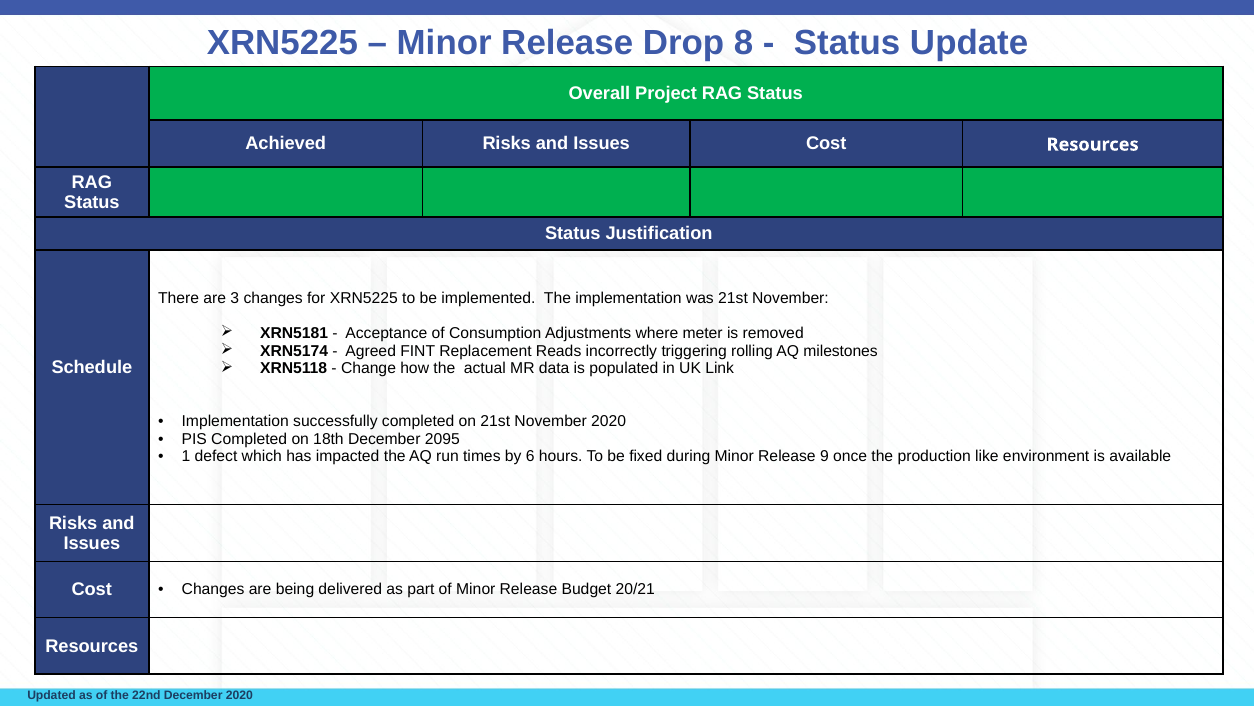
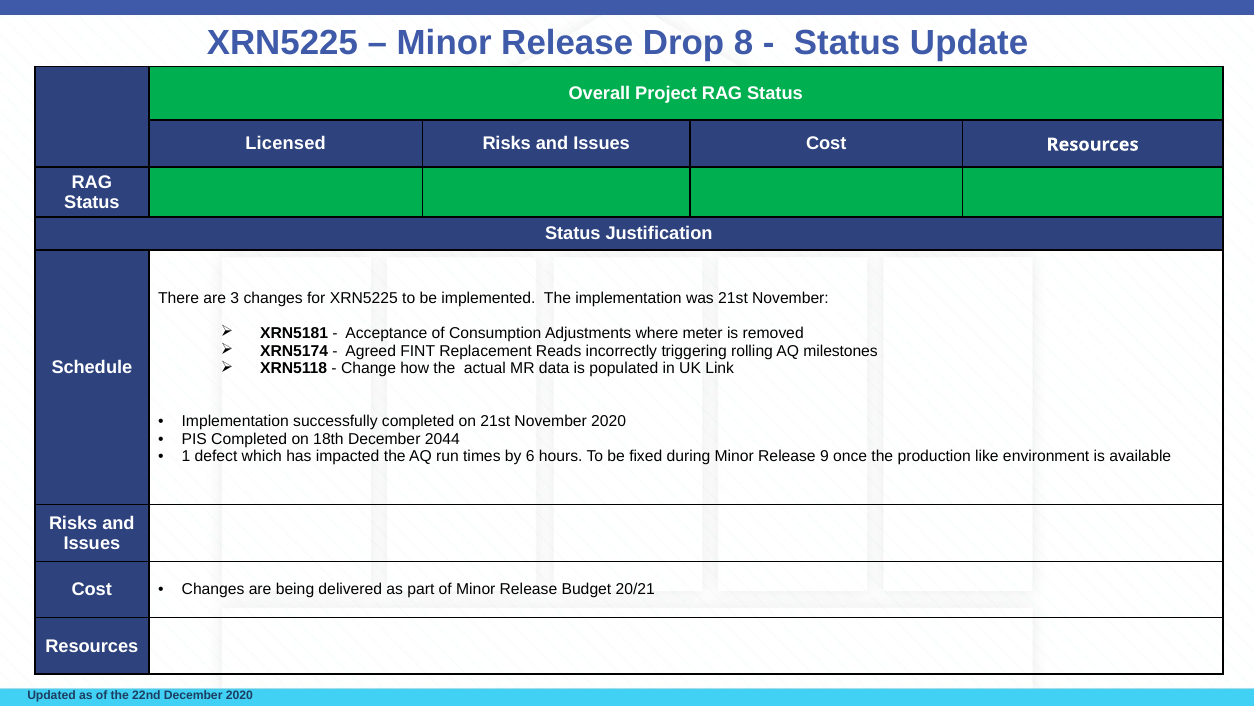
Achieved: Achieved -> Licensed (286, 144)
2095: 2095 -> 2044 (442, 439)
